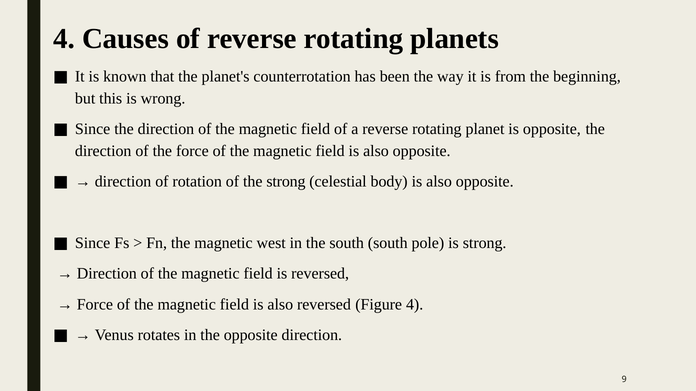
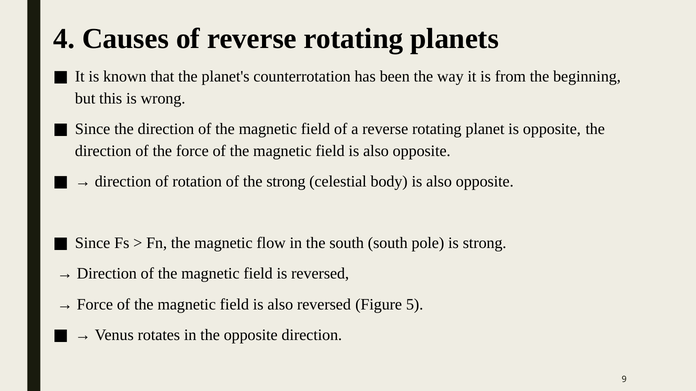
west: west -> flow (271, 243)
Figure 4: 4 -> 5 (415, 305)
